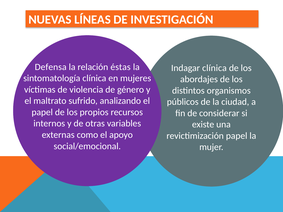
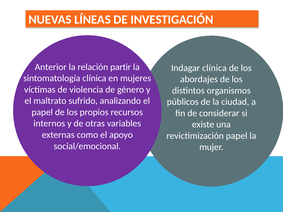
Defensa: Defensa -> Anterior (51, 67)
éstas: éstas -> partir (121, 67)
